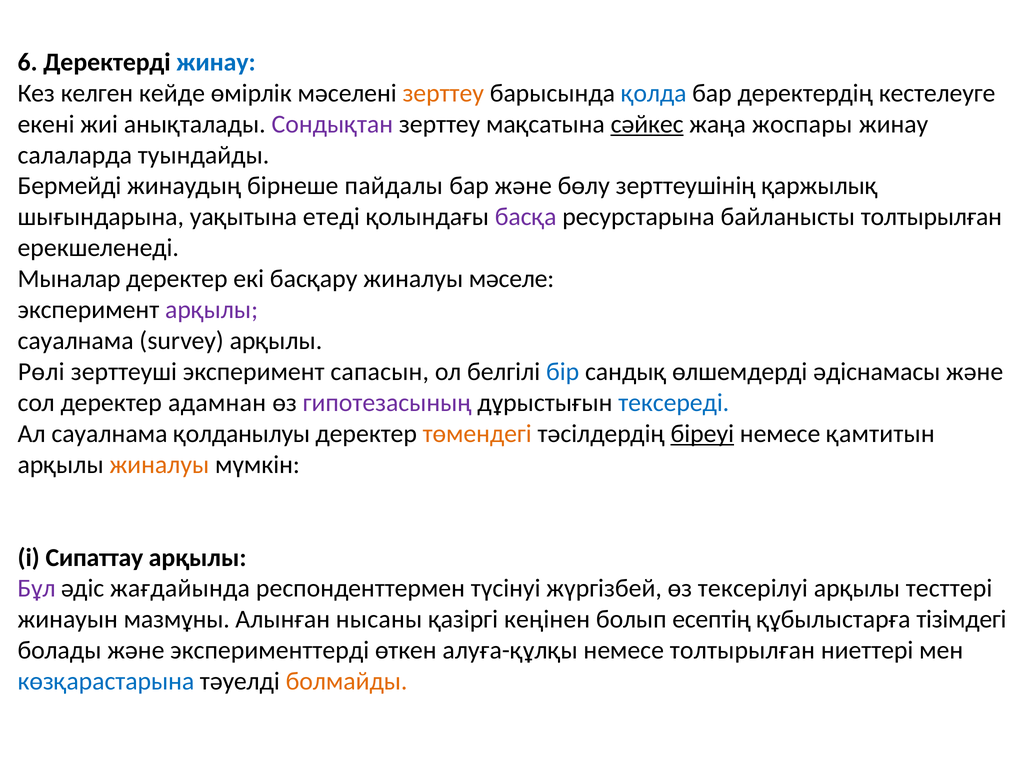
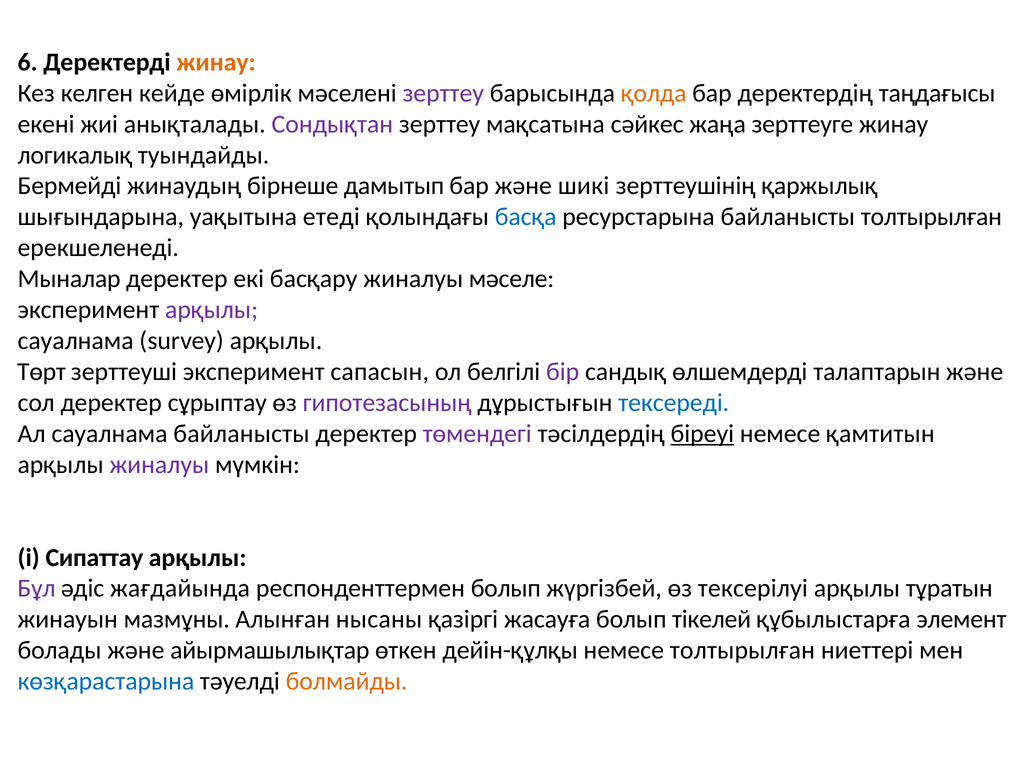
жинау colour: blue -> orange (216, 62)
зерттеу colour: orange -> purple (443, 93)
қолда colour: blue -> orange (654, 93)
кестелеуге: кестелеуге -> таңдағысы (937, 93)
сәйкес underline: present -> none (647, 124)
жоспары: жоспары -> зерттеуге (802, 124)
салаларда: салаларда -> логикалық (75, 155)
пайдалы: пайдалы -> дамытып (394, 186)
бөлу: бөлу -> шикі (584, 186)
басқа colour: purple -> blue (526, 217)
Рөлі: Рөлі -> Төрт (42, 372)
бір colour: blue -> purple (563, 372)
әдіснамасы: әдіснамасы -> талаптарын (877, 372)
адамнан: адамнан -> сұрыптау (217, 403)
сауалнама қолданылуы: қолданылуы -> байланысты (241, 434)
төмендегі colour: orange -> purple (477, 434)
жиналуы colour: orange -> purple (159, 465)
респонденттермен түсінуі: түсінуі -> болып (506, 588)
тесттері: тесттері -> тұратын (949, 588)
кеңінен: кеңінен -> жасауға (547, 619)
есептің: есептің -> тікелей (712, 619)
тізімдегі: тізімдегі -> элемент (961, 619)
эксперименттерді: эксперименттерді -> айырмашылықтар (270, 650)
алуға-құлқы: алуға-құлқы -> дейін-құлқы (510, 650)
